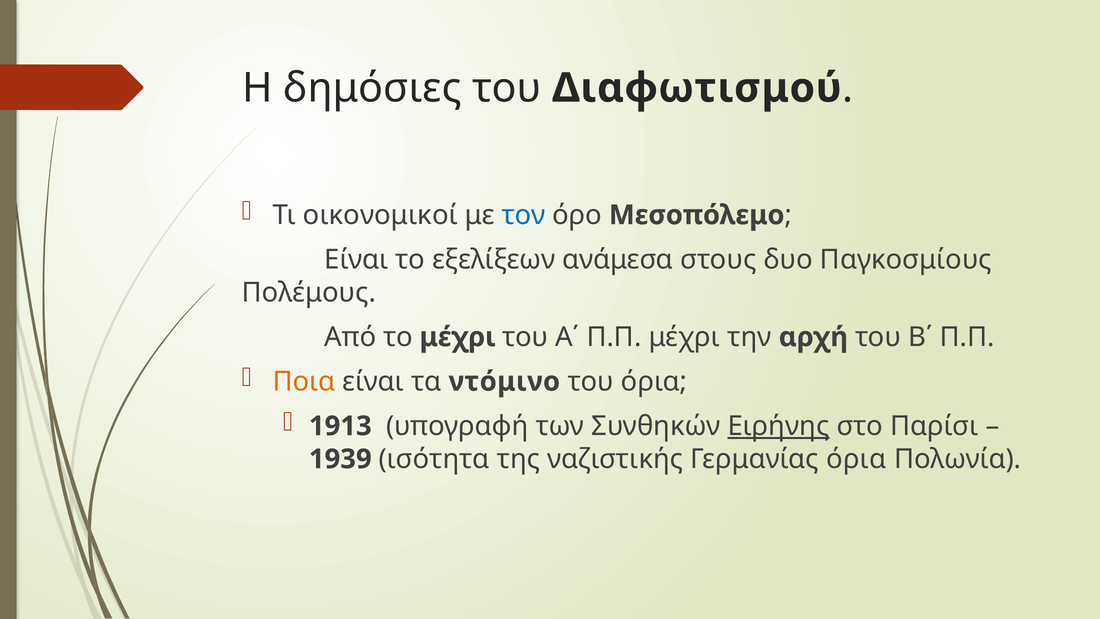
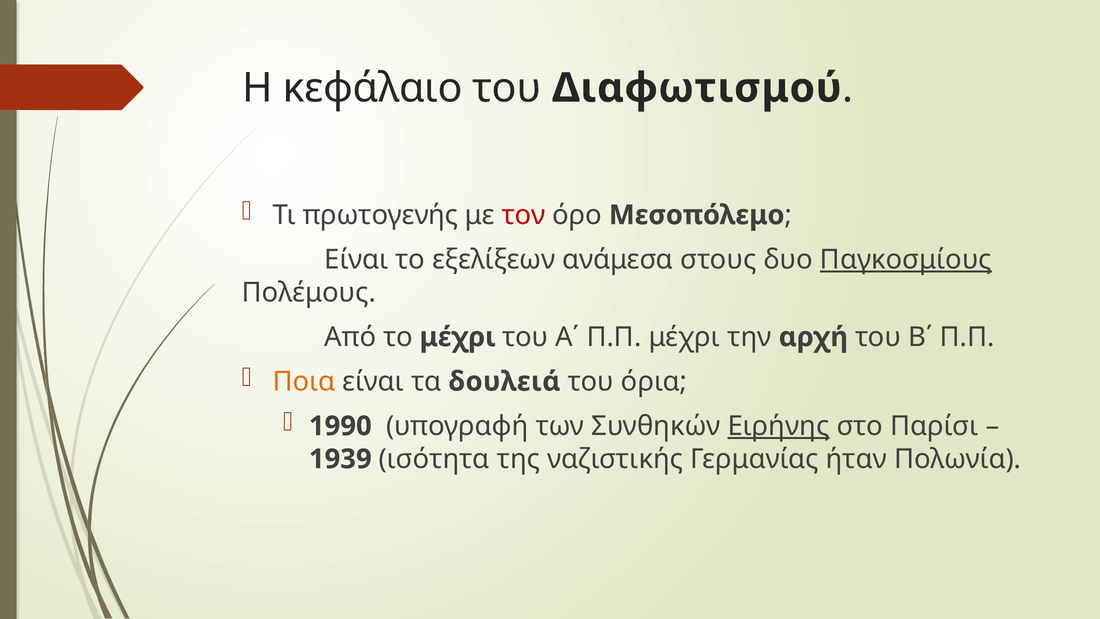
δημόσιες: δημόσιες -> κεφάλαιο (373, 88)
οικονομικοί: οικονομικοί -> πρωτογενής (381, 215)
τον colour: blue -> red (523, 215)
Παγκοσμίους underline: none -> present (906, 260)
ντόμινο: ντόμινο -> δουλειά (504, 381)
1913: 1913 -> 1990 (340, 426)
Γερμανίας όρια: όρια -> ήταν (856, 459)
